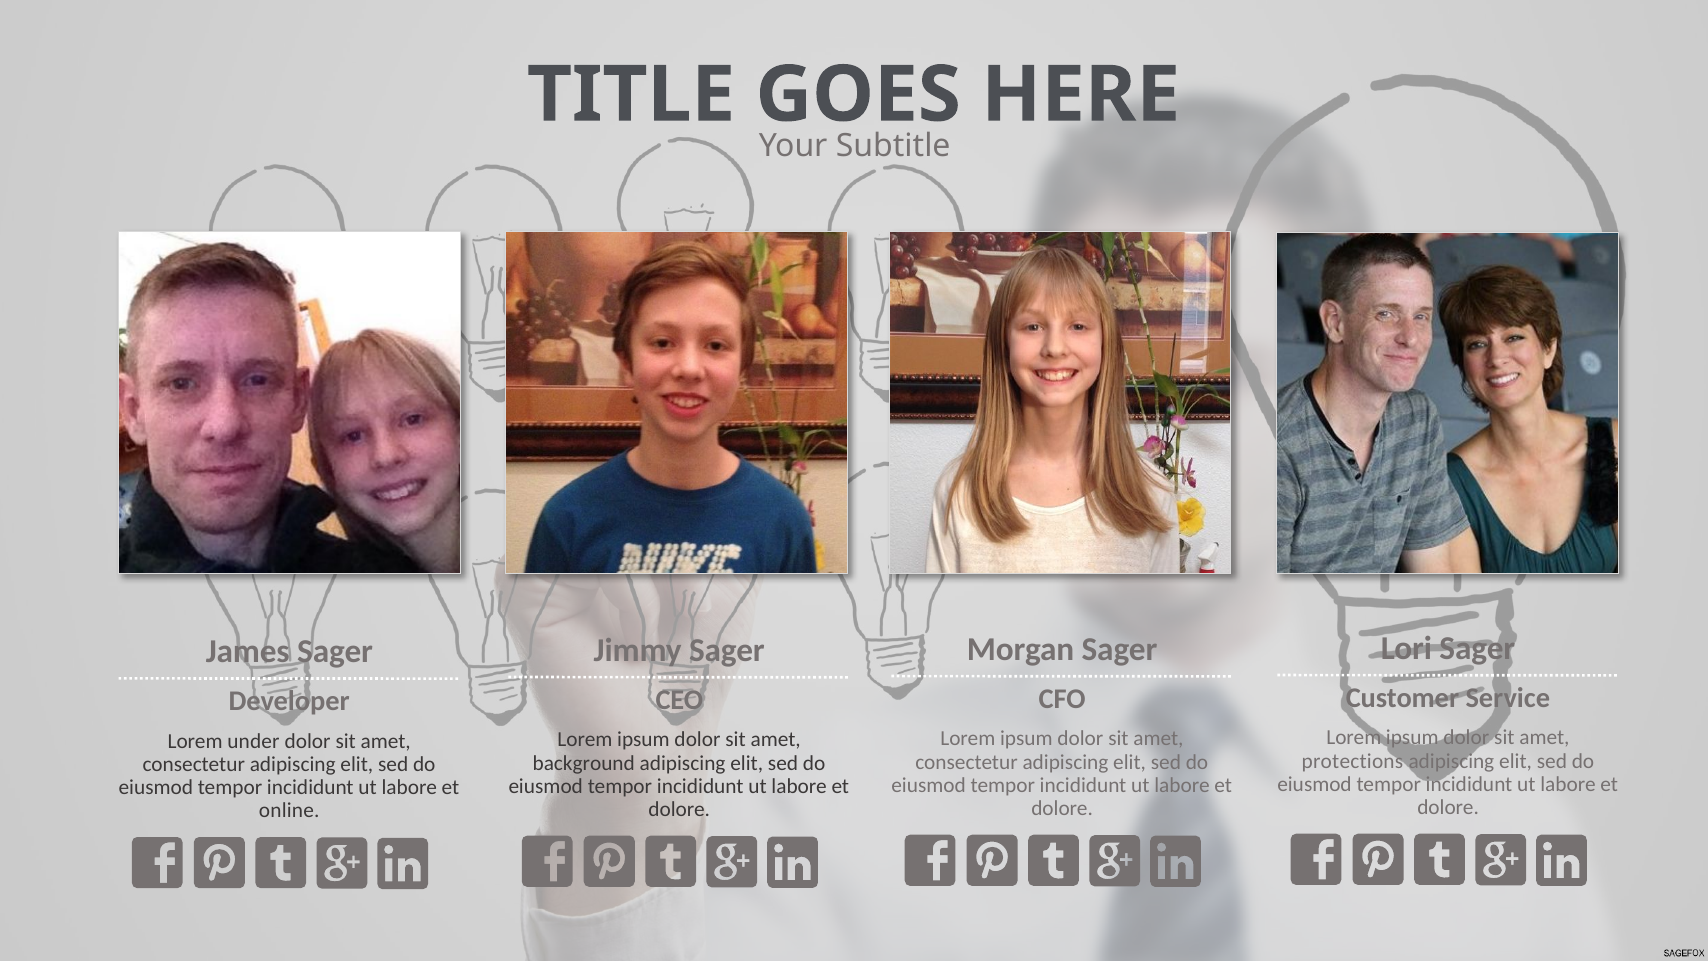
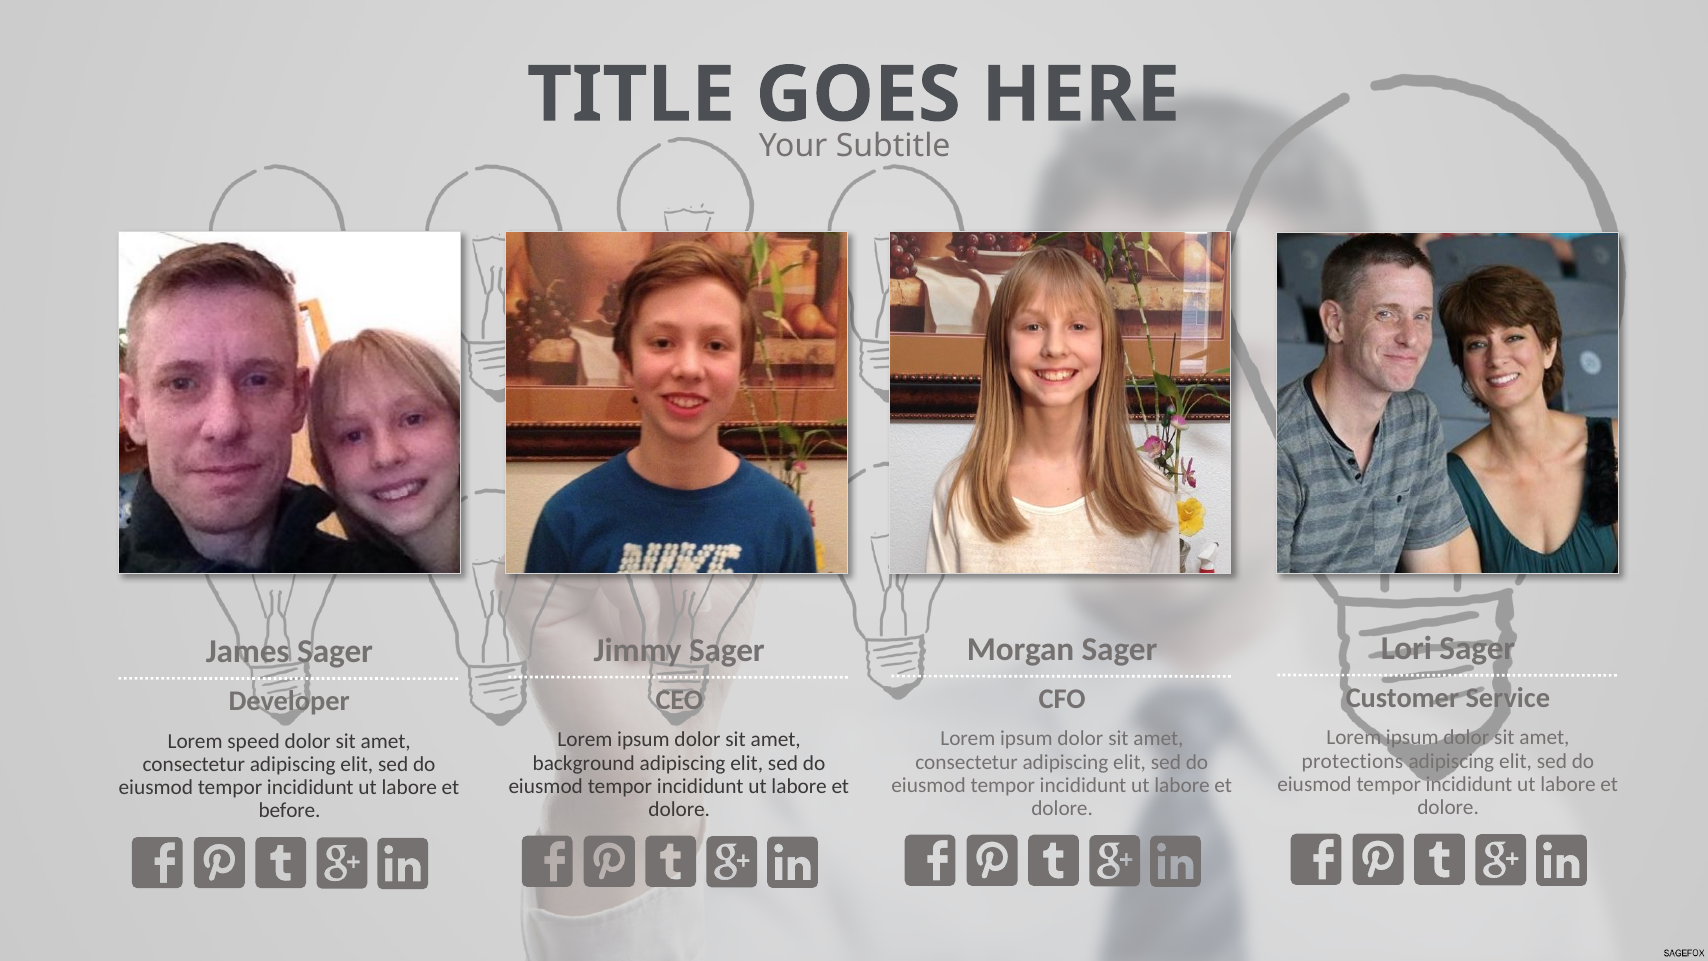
under: under -> speed (253, 741)
online: online -> before (289, 810)
